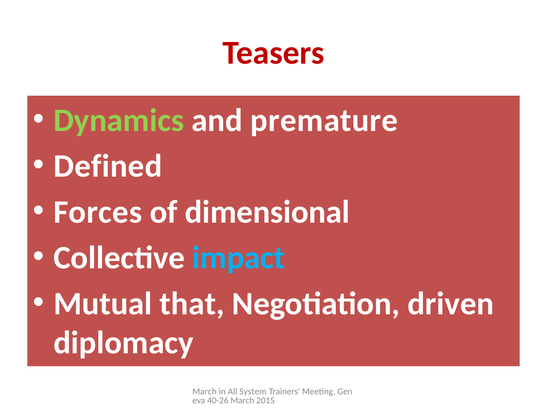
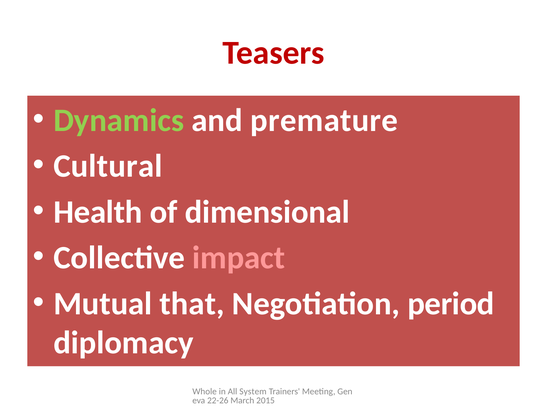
Defined: Defined -> Cultural (108, 166)
Forces: Forces -> Health (98, 212)
impact colour: light blue -> pink (239, 258)
driven: driven -> period (451, 304)
March: March -> Whole (205, 392)
40-26: 40-26 -> 22-26 (218, 401)
